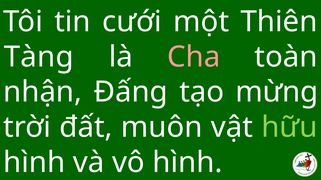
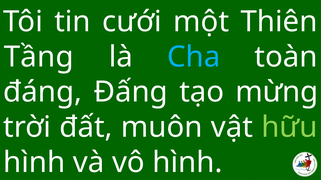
Tàng: Tàng -> Tầng (39, 57)
Cha colour: pink -> light blue (194, 57)
nhận: nhận -> đáng (43, 92)
